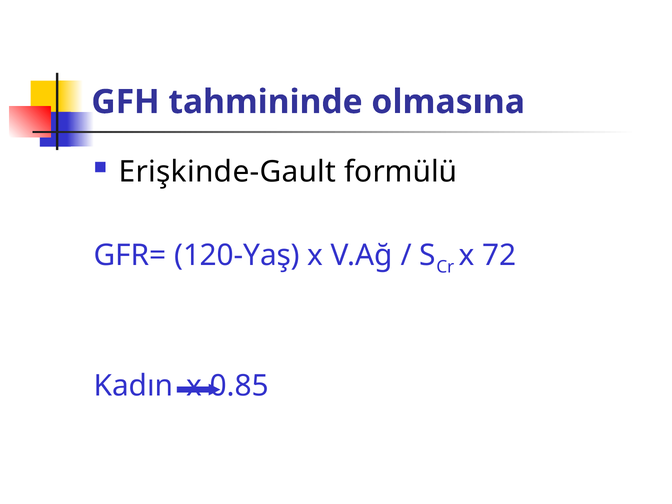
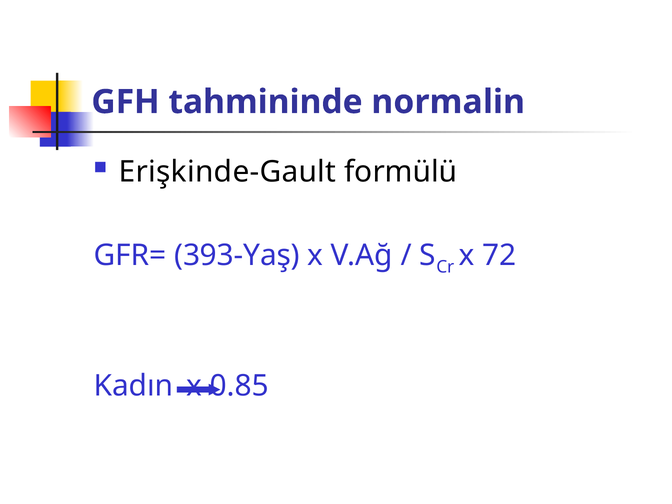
olmasına: olmasına -> normalin (448, 102)
120-Yaş: 120-Yaş -> 393-Yaş (237, 255)
